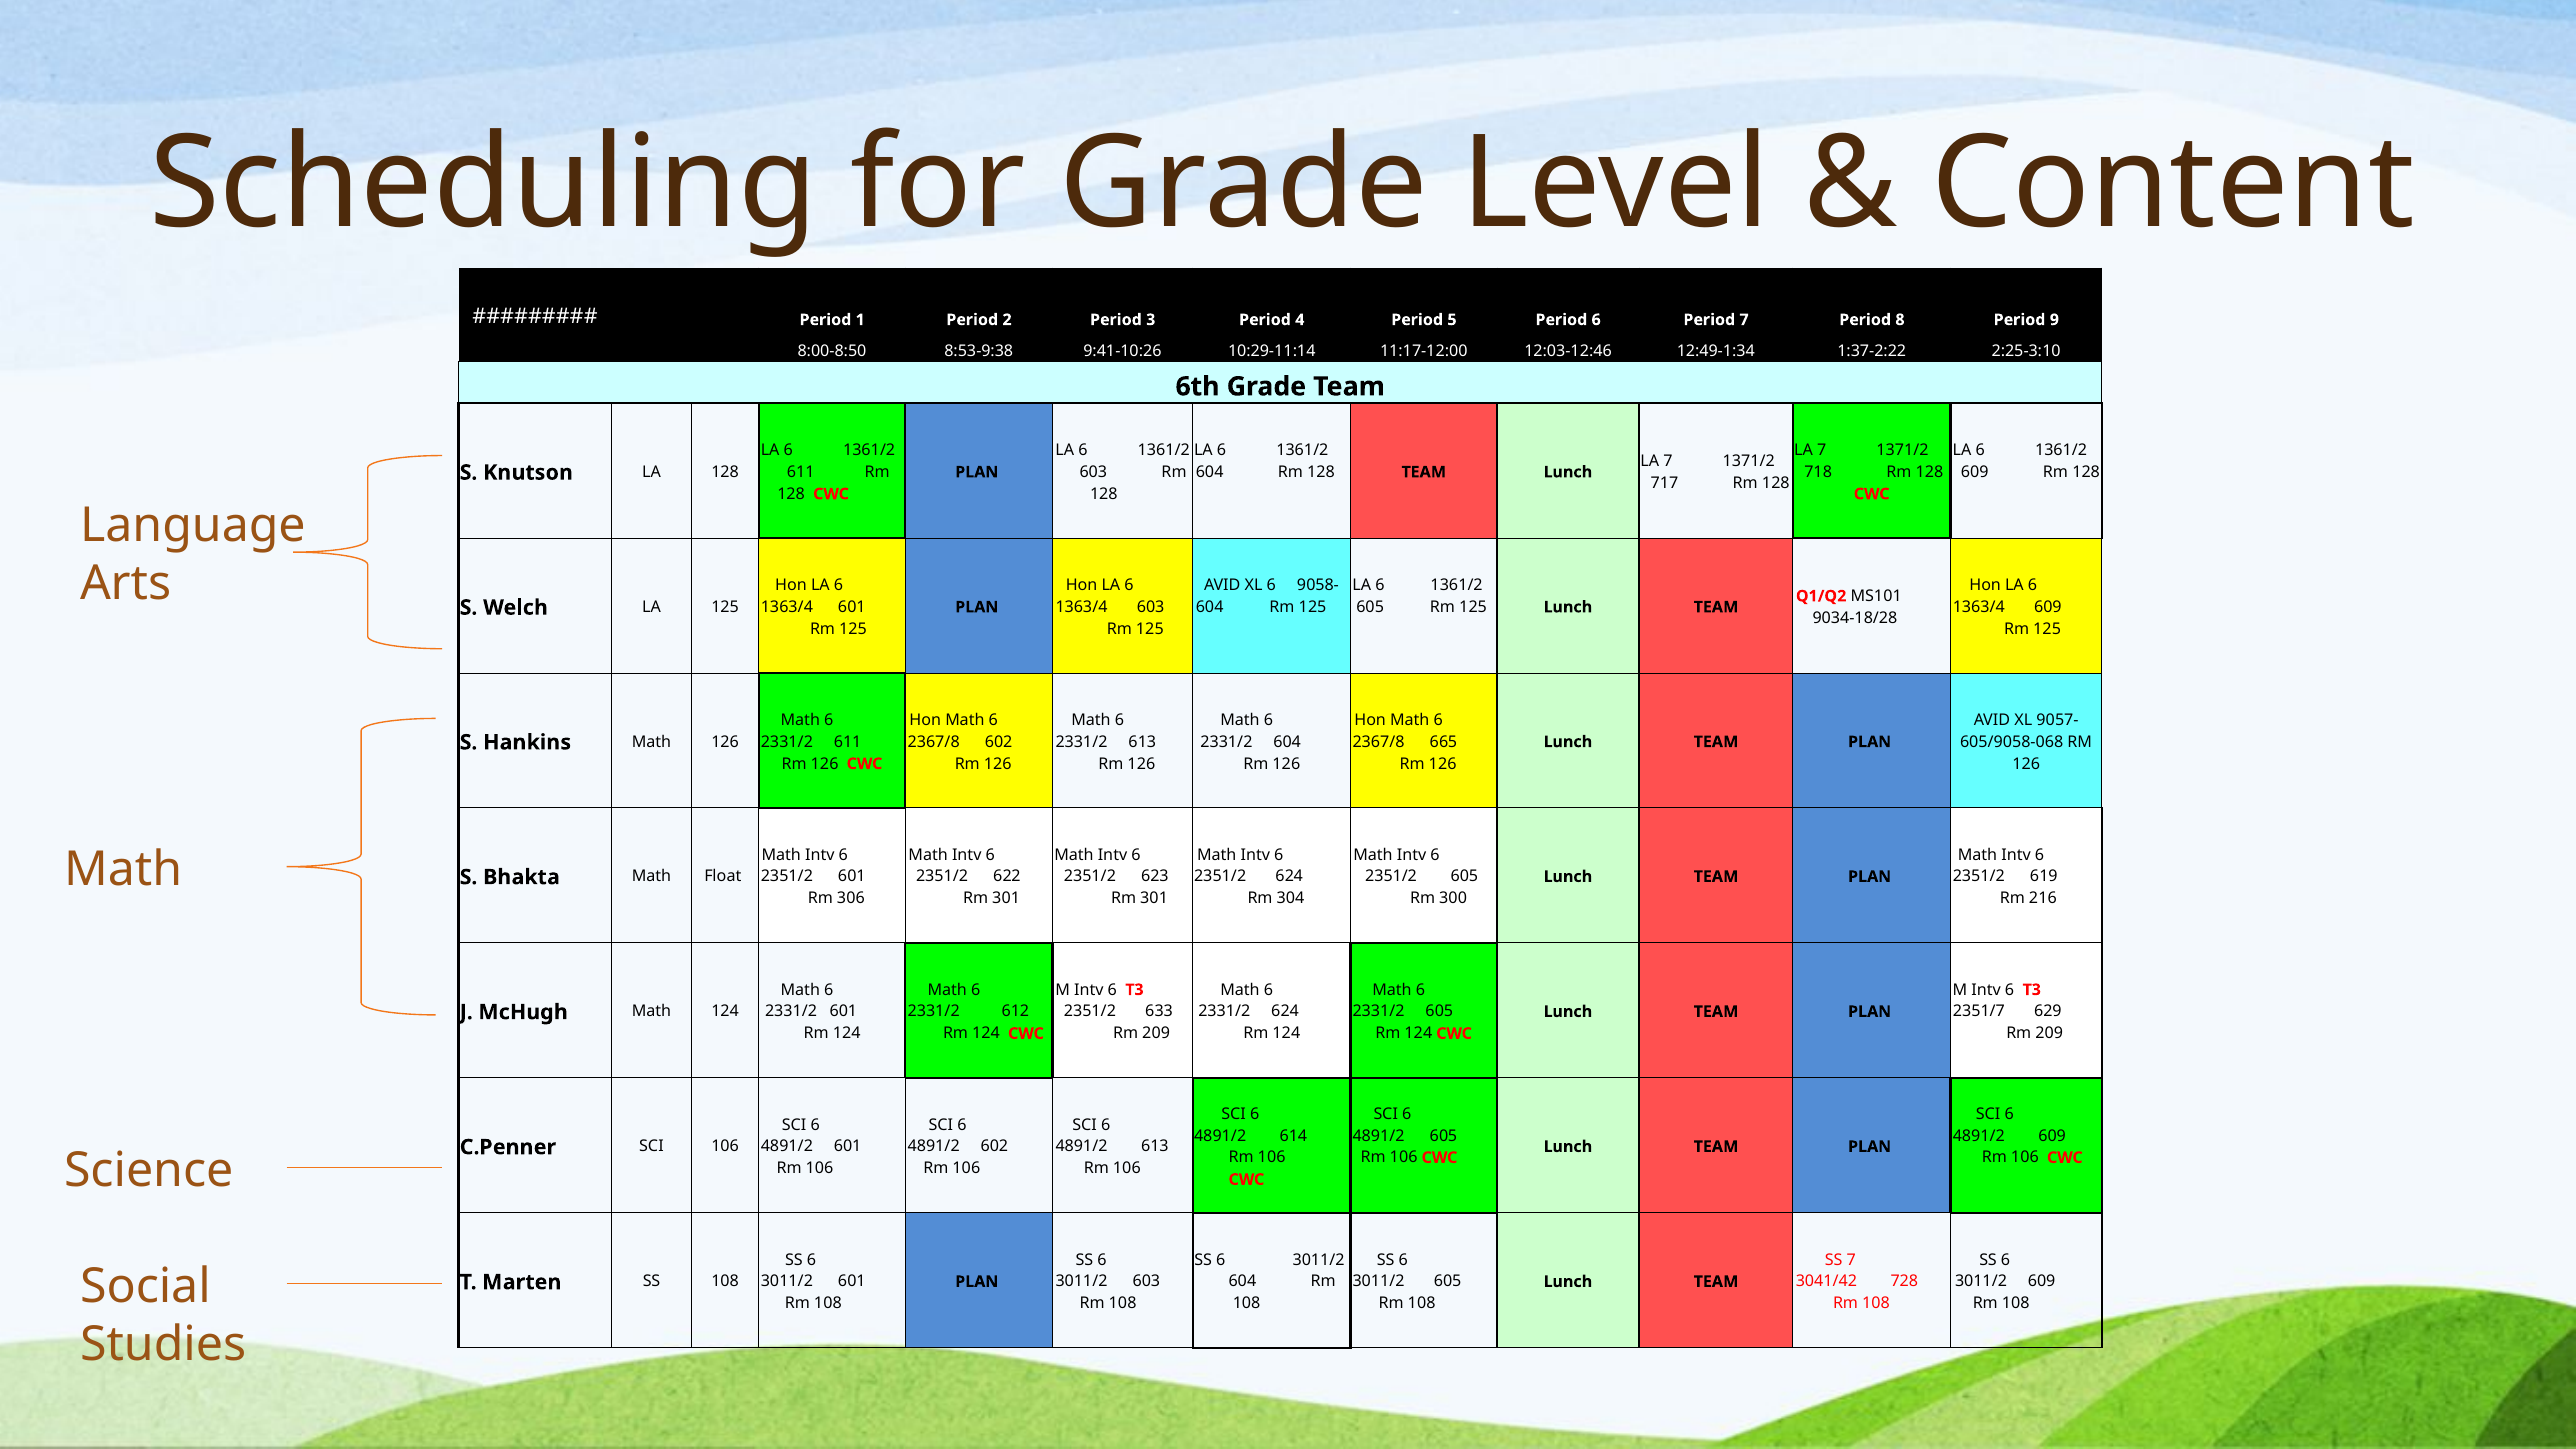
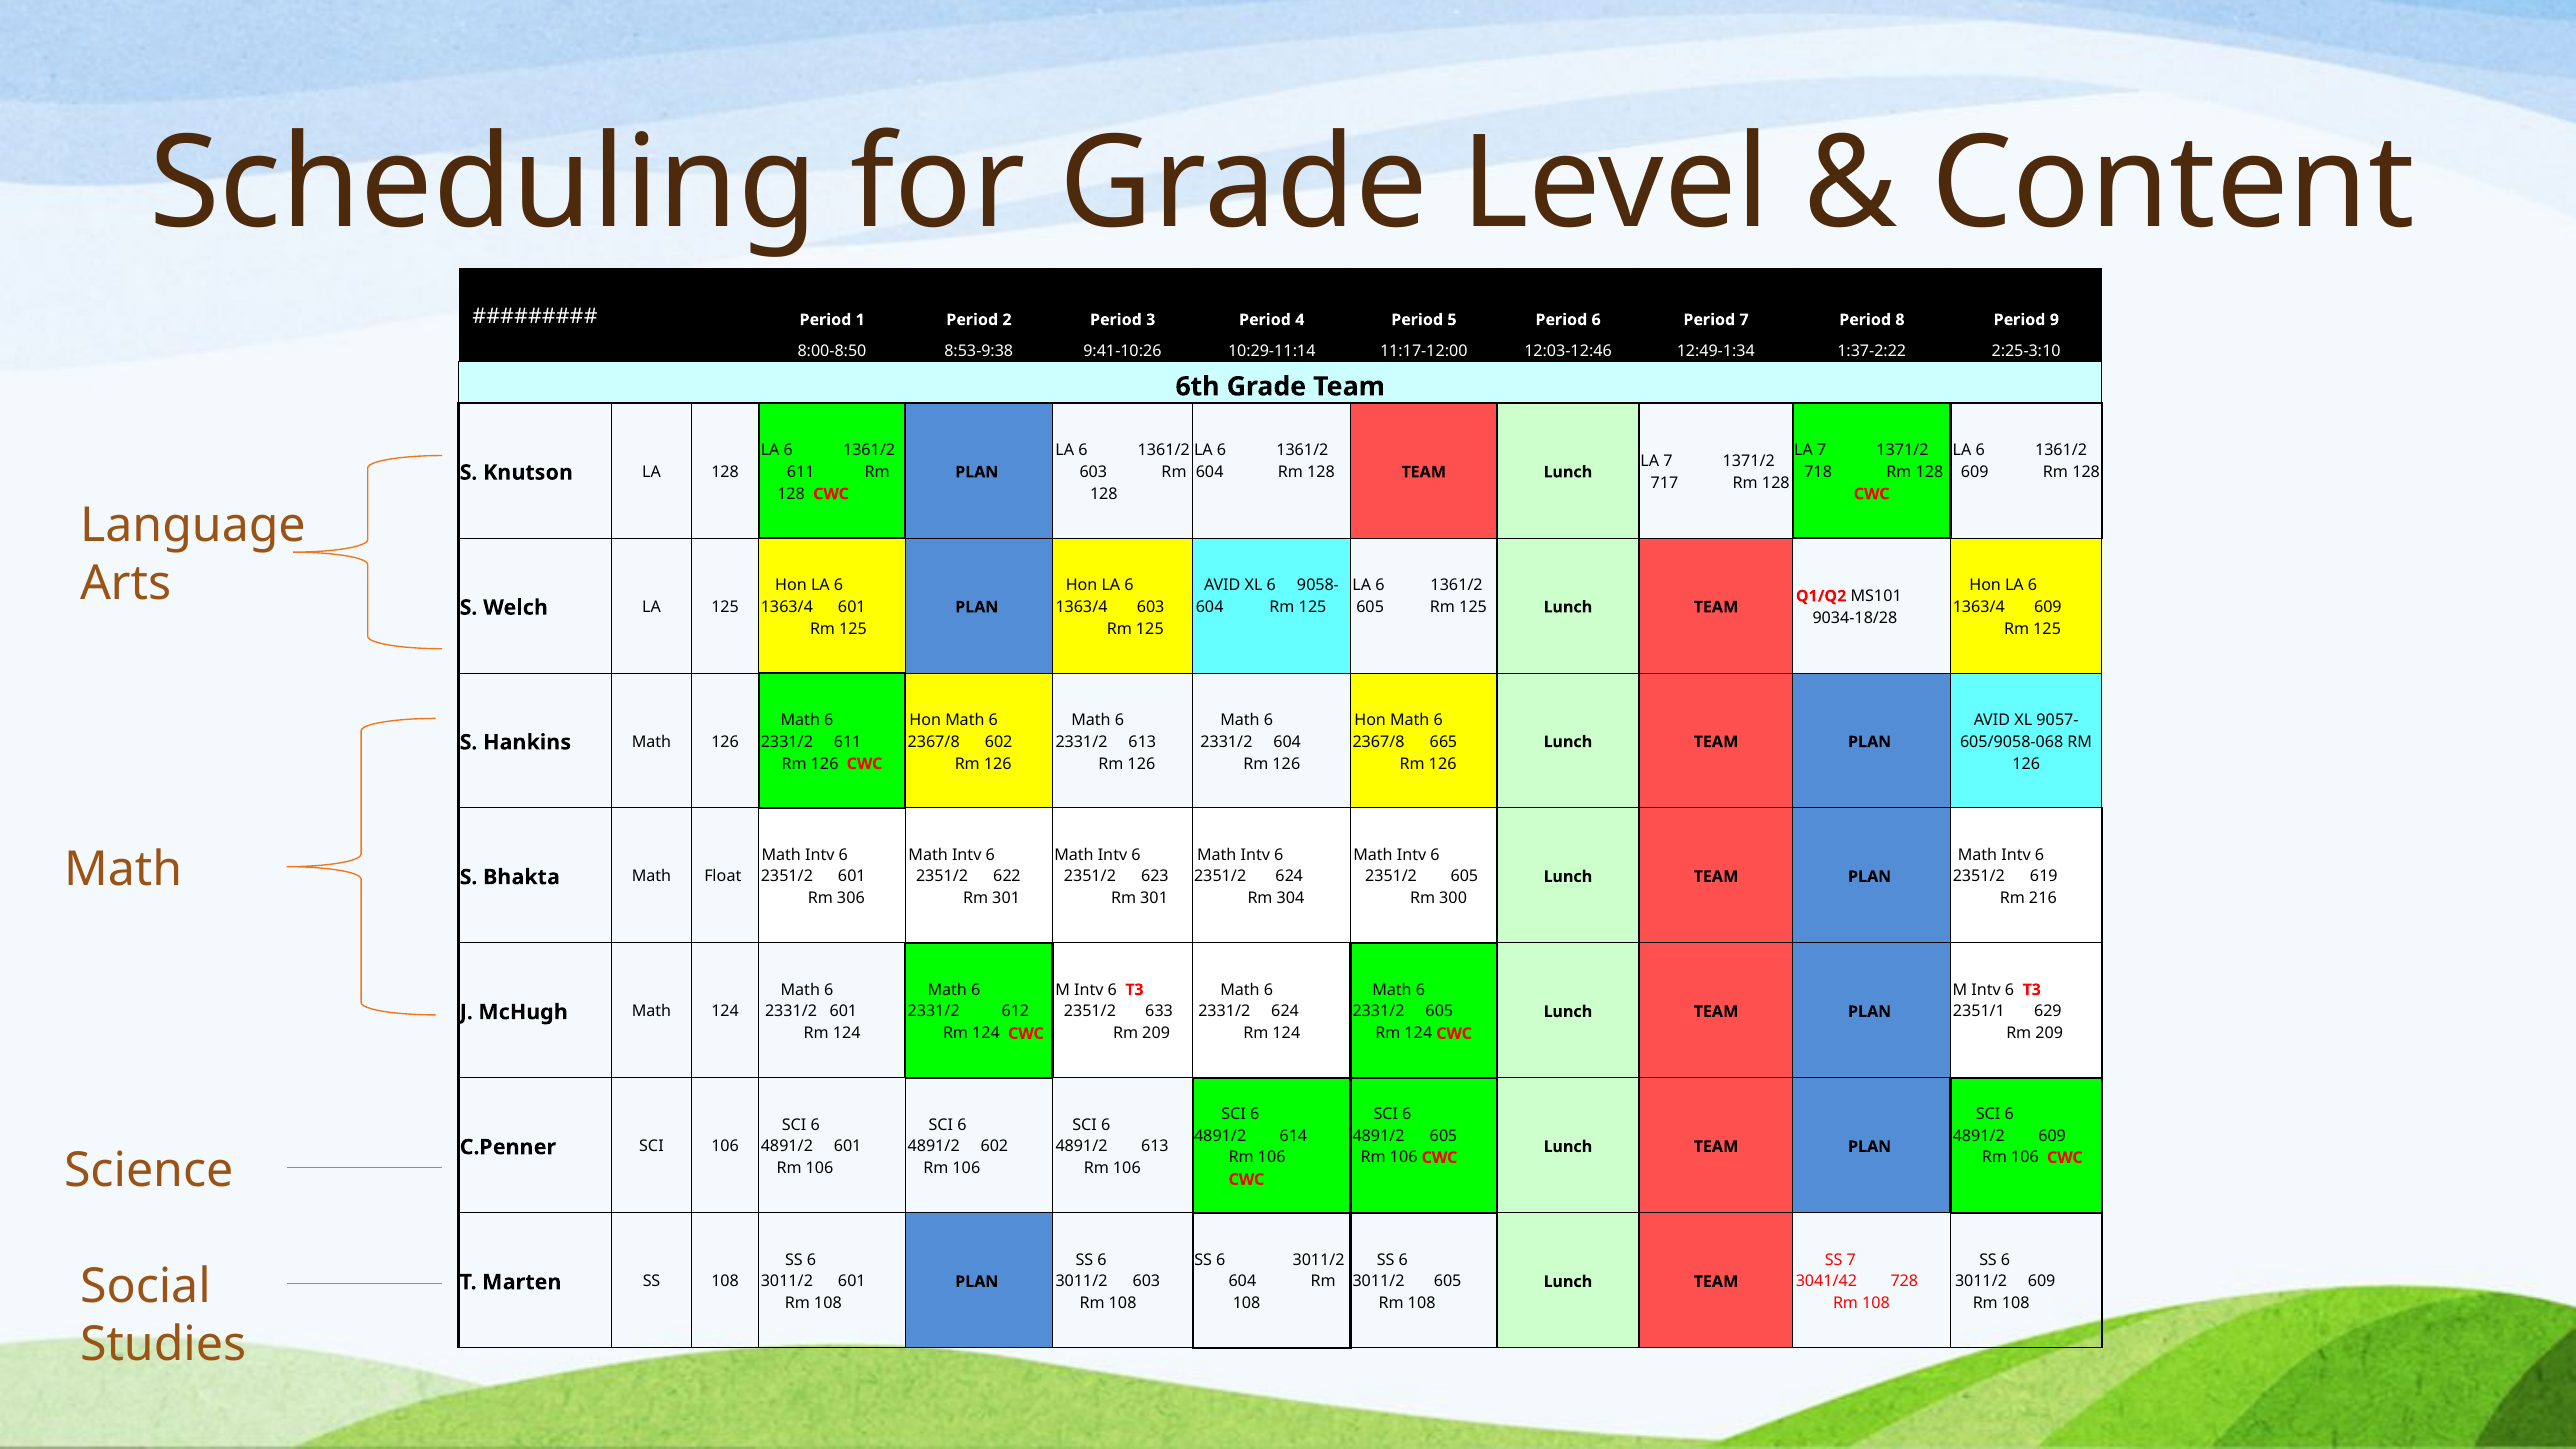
2351/7: 2351/7 -> 2351/1 (1979, 1012)
